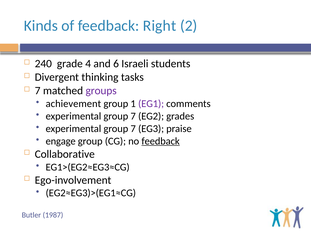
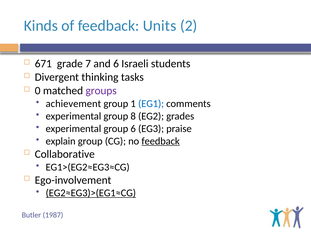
Right: Right -> Units (160, 26)
240: 240 -> 671 (43, 63)
4: 4 -> 7 (88, 63)
7: 7 -> 0 (38, 90)
EG1 colour: purple -> blue (151, 103)
7: 7 -> 8 (133, 116)
7: 7 -> 6 (133, 128)
engage: engage -> explain (61, 141)
EG2≈EG3)>(EG1≈CG underline: none -> present (91, 192)
